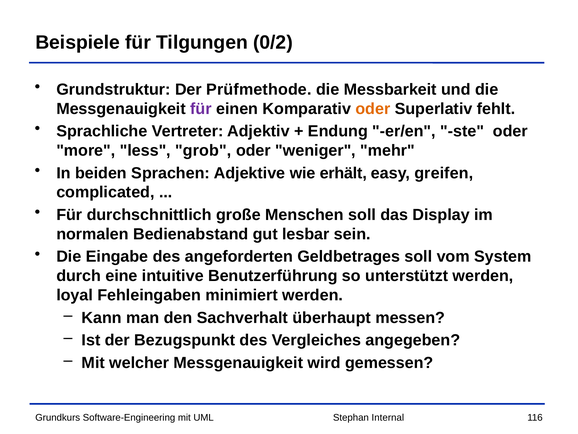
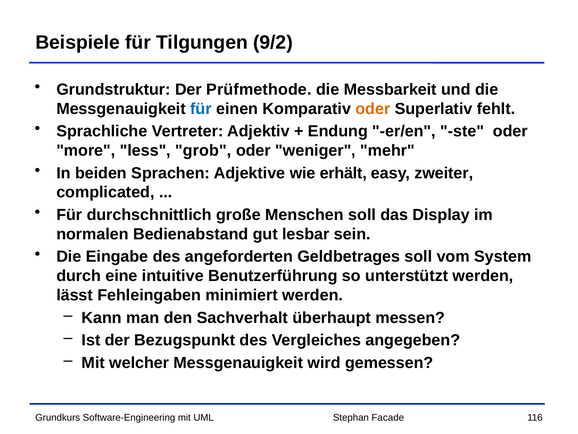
0/2: 0/2 -> 9/2 (273, 42)
für colour: purple -> blue (201, 109)
greifen: greifen -> zweiter (444, 173)
loyal: loyal -> lässt (75, 295)
Internal: Internal -> Facade (388, 417)
